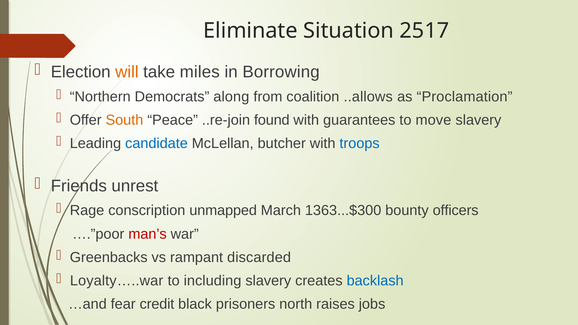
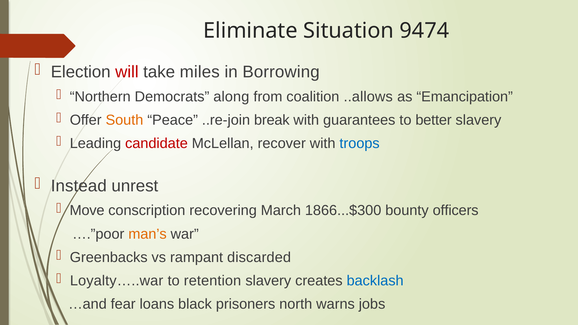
2517: 2517 -> 9474 (424, 31)
will colour: orange -> red (127, 72)
Proclamation: Proclamation -> Emancipation (465, 97)
found: found -> break (272, 120)
move: move -> better (434, 120)
candidate colour: blue -> red (156, 143)
butcher: butcher -> recover (282, 143)
Friends: Friends -> Instead (79, 186)
Rage: Rage -> Move (87, 211)
unmapped: unmapped -> recovering (223, 211)
1363...$300: 1363...$300 -> 1866...$300 (343, 211)
man’s colour: red -> orange (148, 234)
including: including -> retention (212, 281)
credit: credit -> loans (157, 304)
raises: raises -> warns (335, 304)
